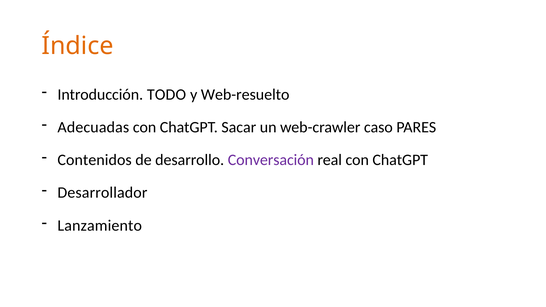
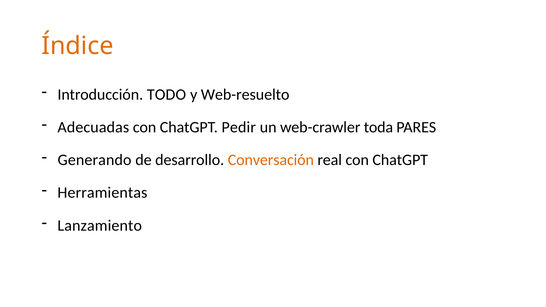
Sacar: Sacar -> Pedir (239, 127)
caso: caso -> toda (378, 127)
Contenidos: Contenidos -> Generando (95, 160)
Conversación colour: purple -> orange (271, 160)
Desarrollador: Desarrollador -> Herramientas (102, 193)
